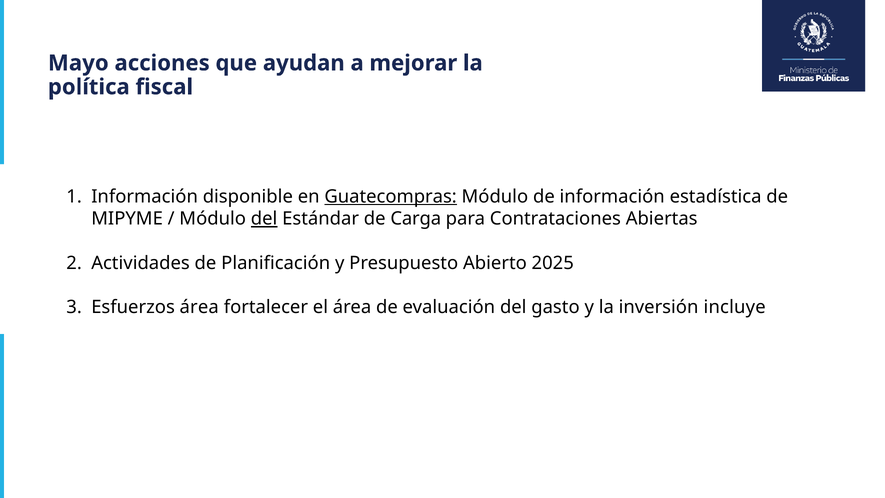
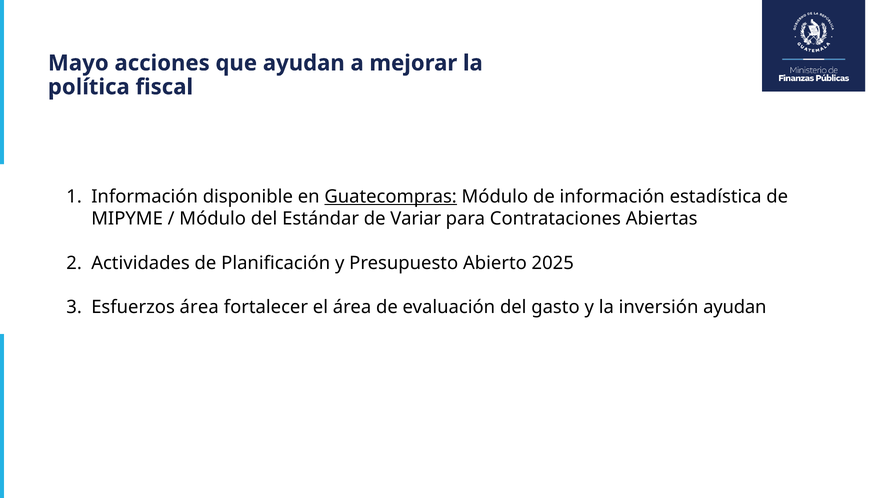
del underline: present -> none (264, 219)
Carga: Carga -> Variar (416, 219)
inversión incluye: incluye -> ayudan (735, 307)
